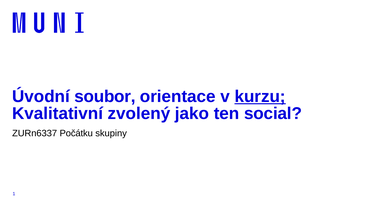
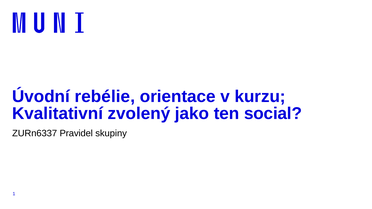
soubor: soubor -> rebélie (105, 97)
kurzu underline: present -> none (260, 97)
Počátku: Počátku -> Pravidel (76, 133)
